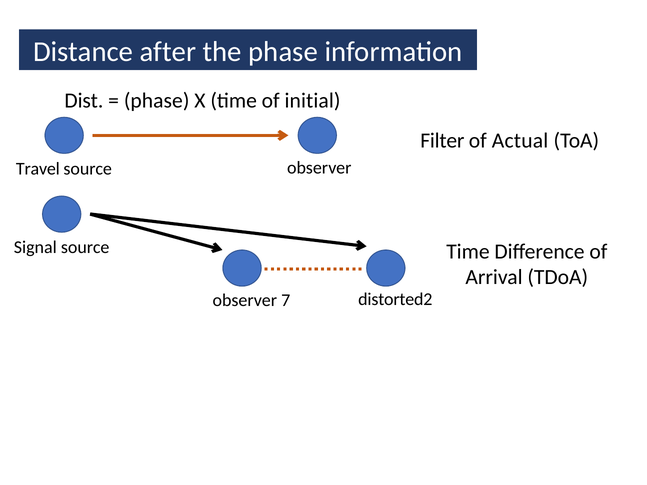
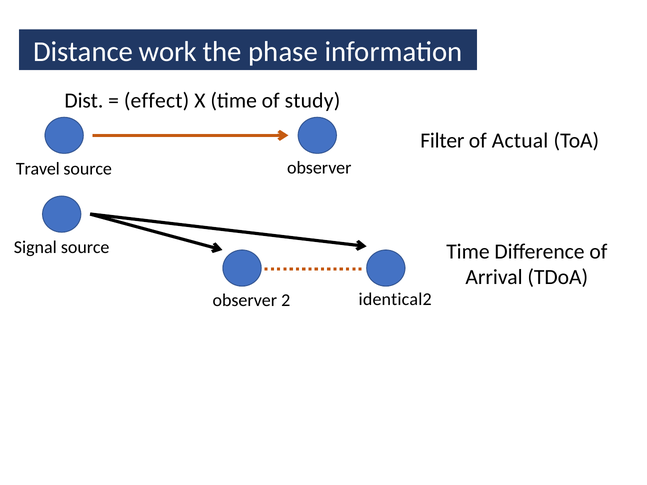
after: after -> work (168, 52)
phase: phase -> effect (157, 101)
initial: initial -> study (312, 101)
distorted2: distorted2 -> identical2 (395, 300)
7: 7 -> 2 (286, 300)
